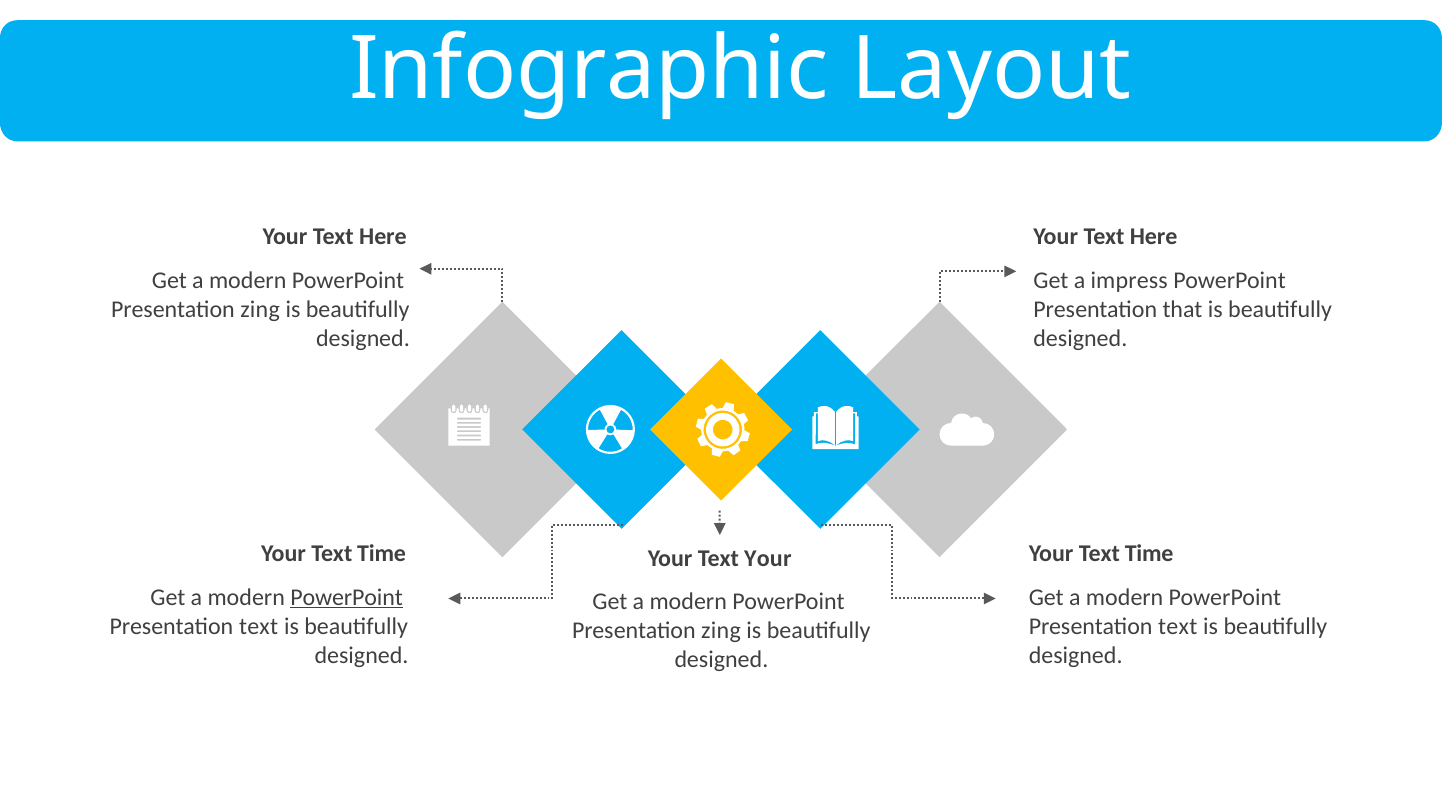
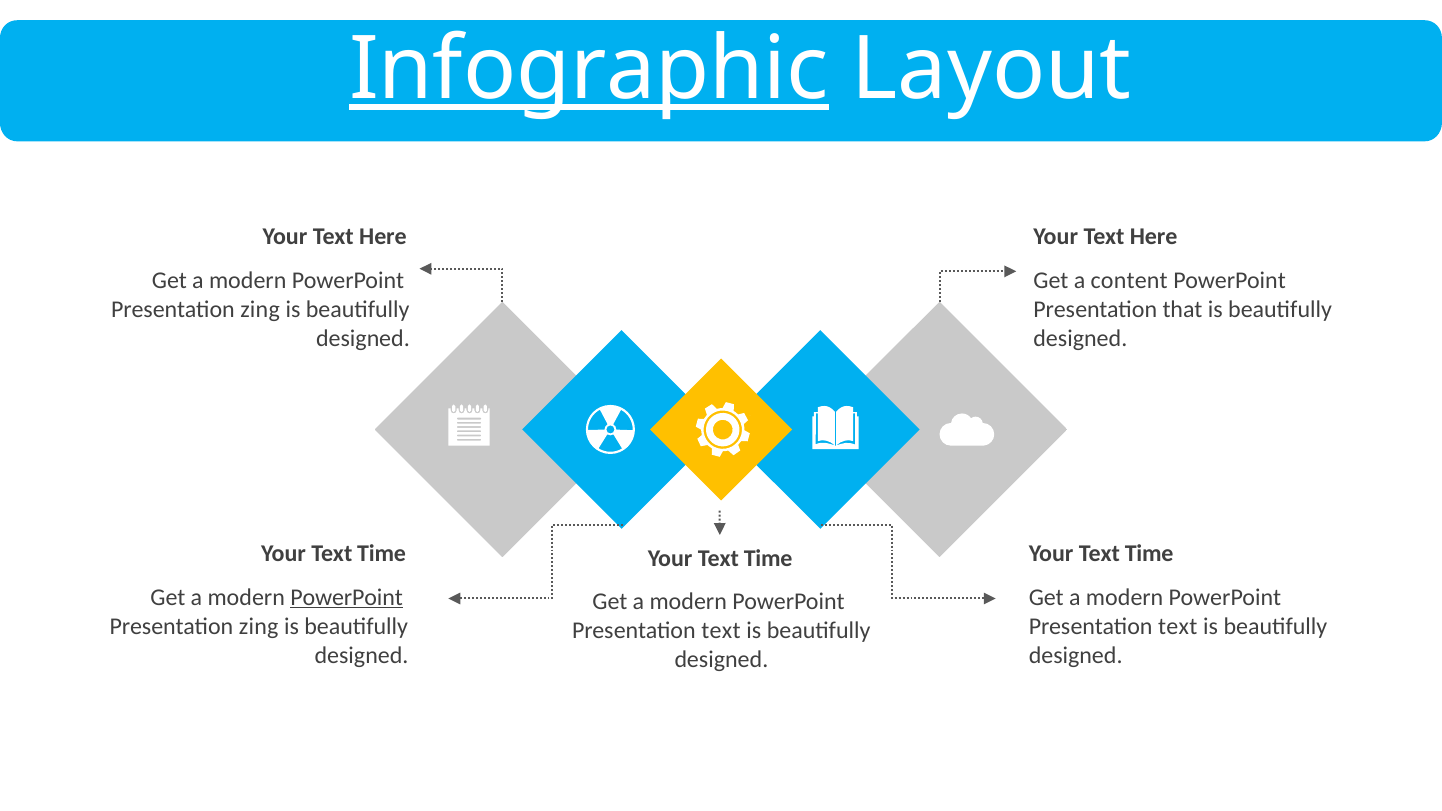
Infographic underline: none -> present (589, 69)
impress: impress -> content (1129, 281)
Your: Your -> Time (768, 558)
text: text -> zing (259, 626)
zing: zing -> text (721, 631)
